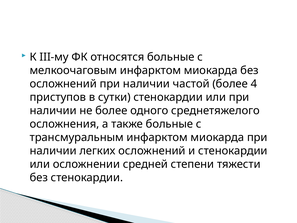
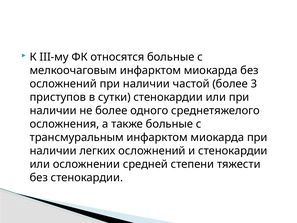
4: 4 -> 3 (254, 84)
